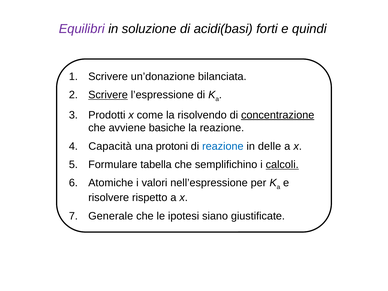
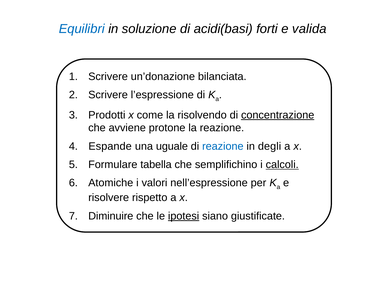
Equilibri colour: purple -> blue (82, 29)
quindi: quindi -> valida (309, 29)
Scrivere underline: present -> none (108, 95)
basiche: basiche -> protone (167, 128)
Capacità: Capacità -> Espande (110, 146)
protoni: protoni -> uguale (172, 146)
delle: delle -> degli (270, 146)
Generale: Generale -> Diminuire (111, 216)
ipotesi underline: none -> present (184, 216)
